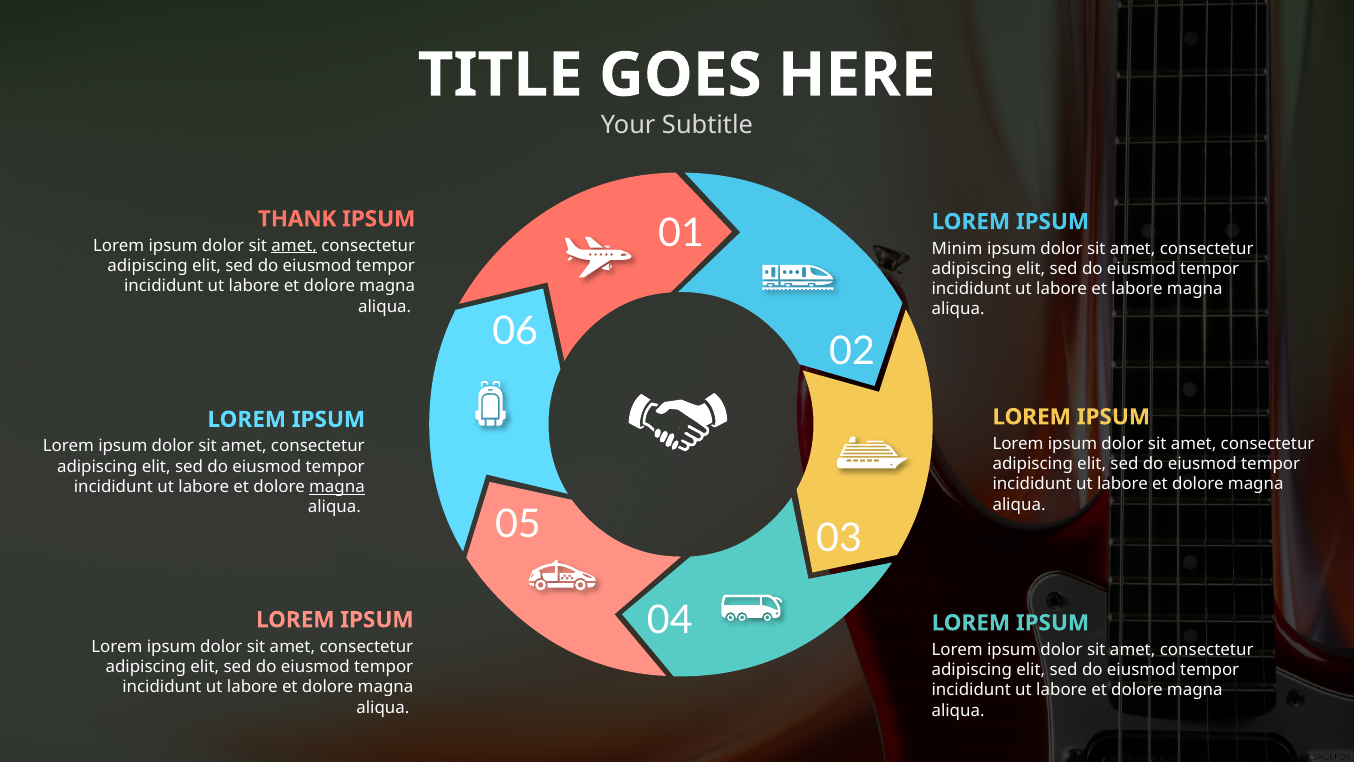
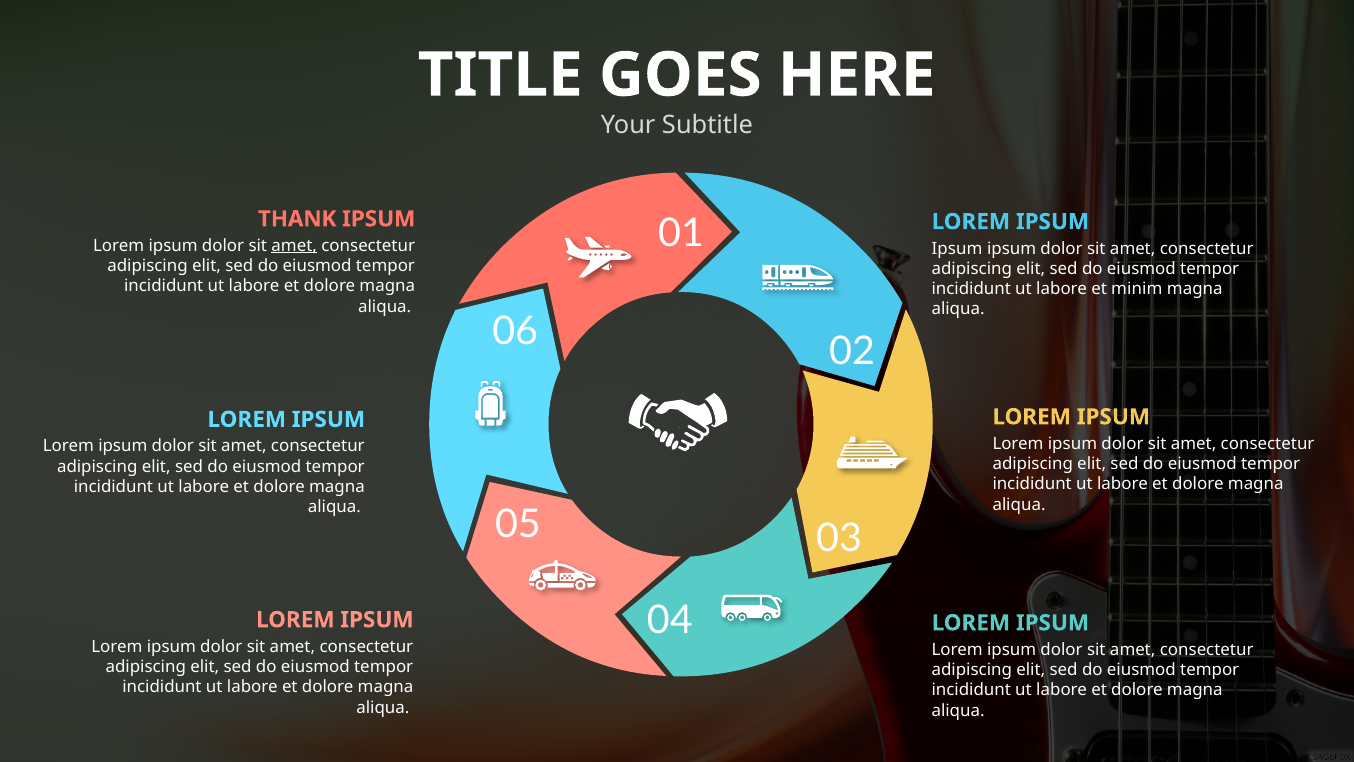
Minim: Minim -> Ipsum (957, 248)
et labore: labore -> minim (1137, 289)
magna underline: present -> none (337, 487)
